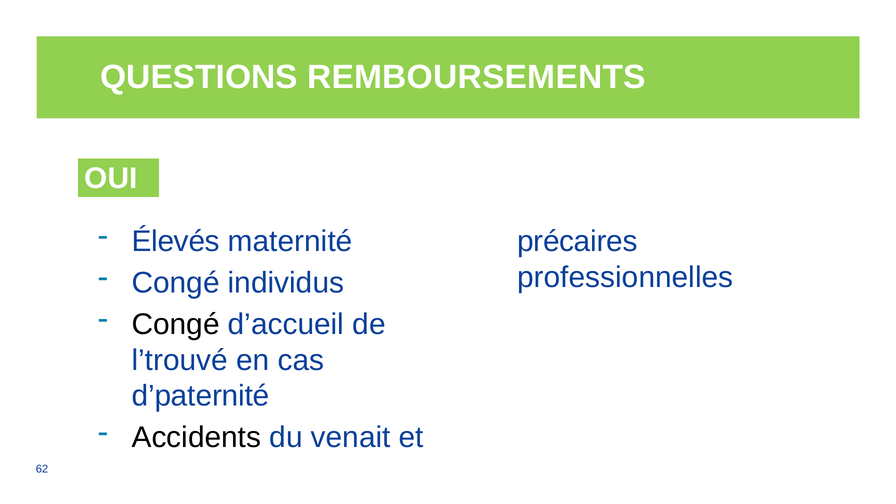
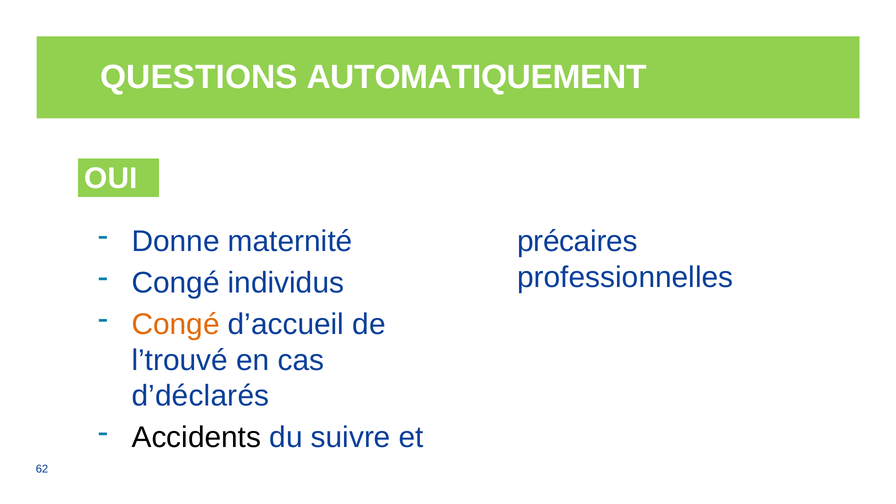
REMBOURSEMENTS: REMBOURSEMENTS -> AUTOMATIQUEMENT (477, 77)
Élevés: Élevés -> Donne (176, 241)
Congé colour: black -> orange (176, 324)
d’paternité: d’paternité -> d’déclarés (200, 396)
venait: venait -> suivre (351, 438)
